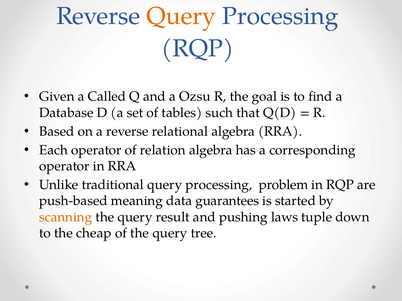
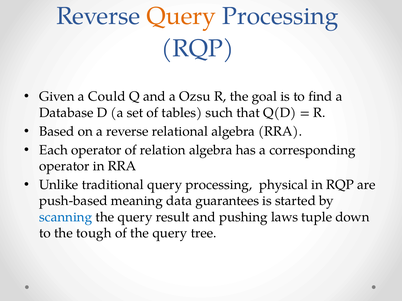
Called: Called -> Could (107, 97)
problem: problem -> physical (283, 185)
scanning colour: orange -> blue (66, 217)
cheap: cheap -> tough (94, 233)
